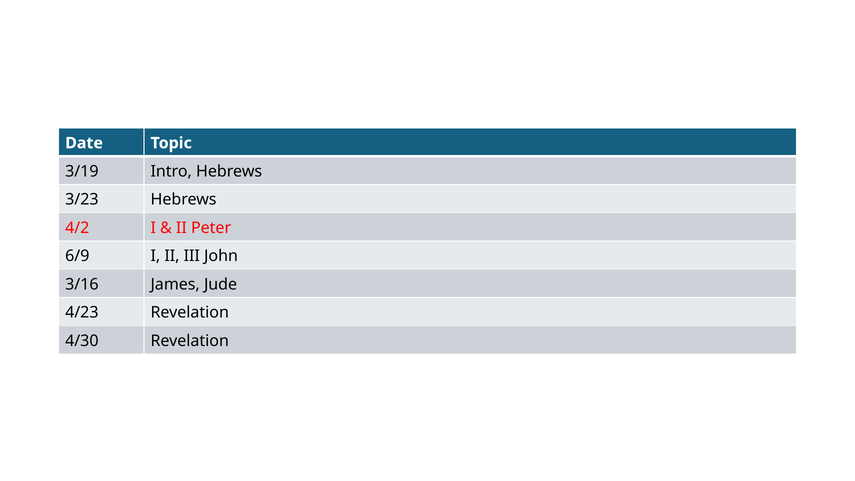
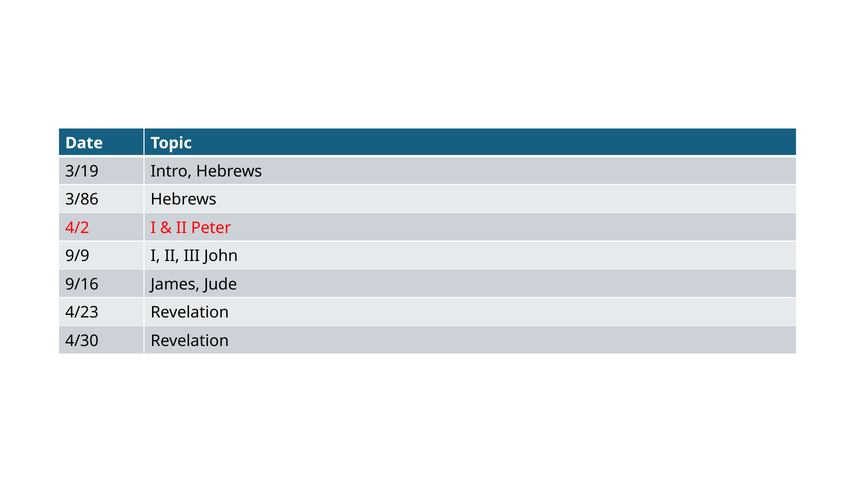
3/23: 3/23 -> 3/86 (82, 200)
6/9: 6/9 -> 9/9 (77, 256)
3/16: 3/16 -> 9/16 (82, 284)
